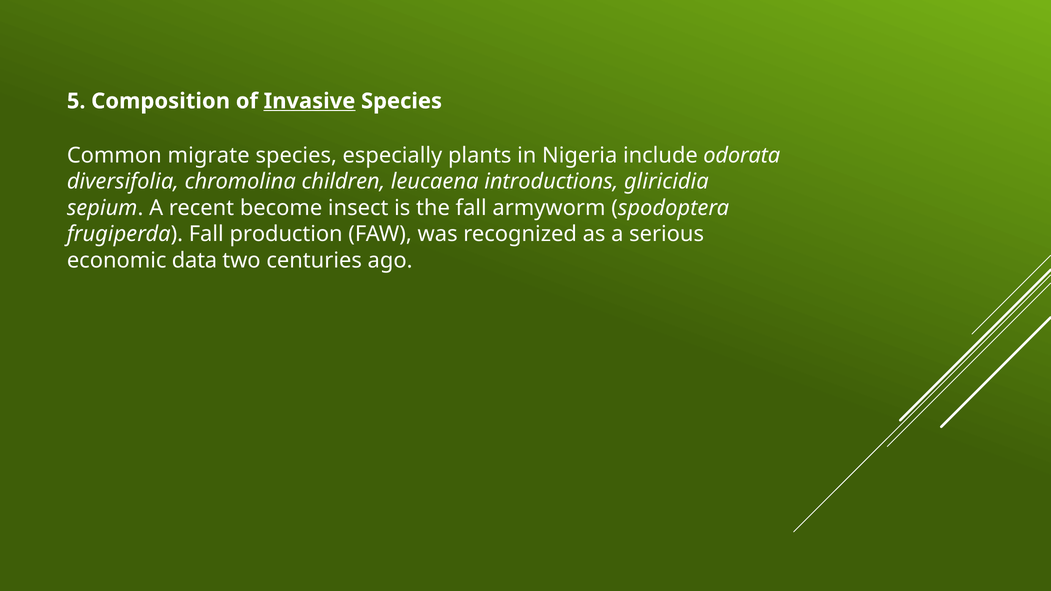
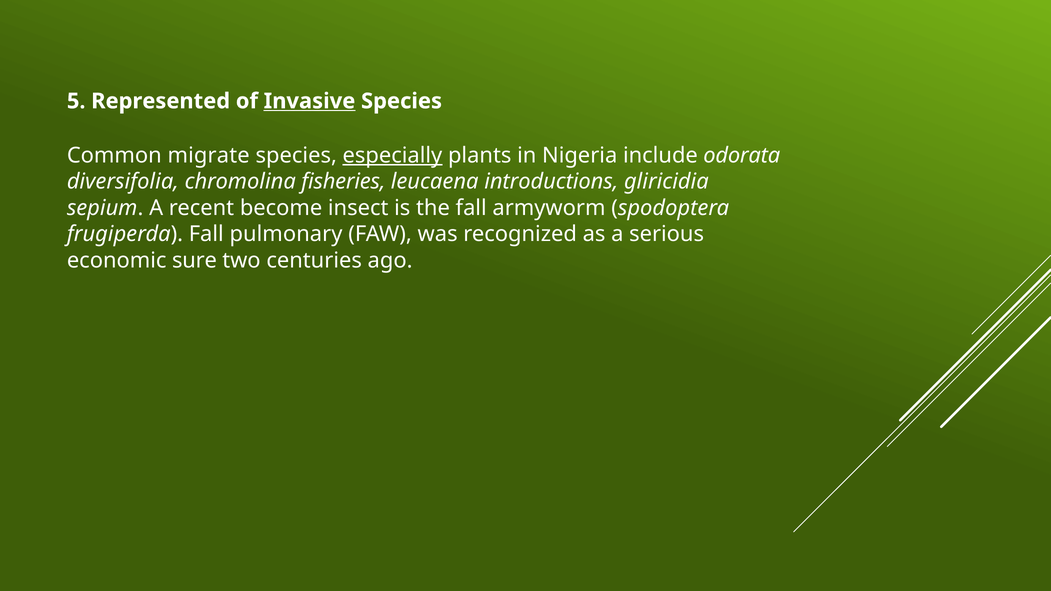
Composition: Composition -> Represented (161, 101)
especially underline: none -> present (392, 155)
children: children -> fisheries (343, 182)
production: production -> pulmonary (286, 234)
data: data -> sure (194, 261)
